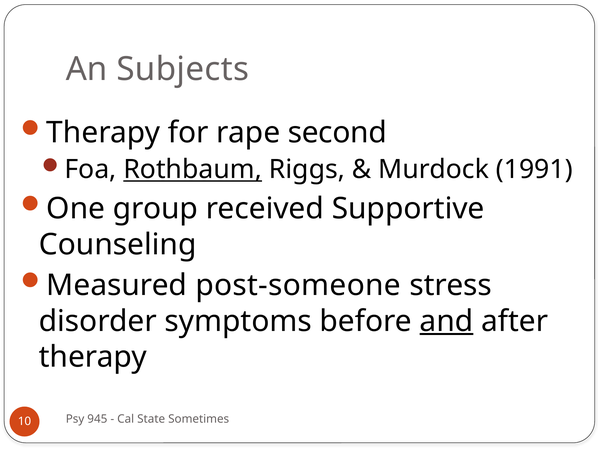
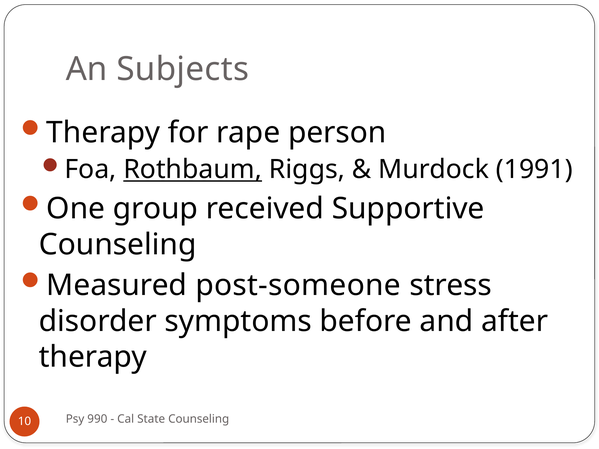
second: second -> person (337, 133)
and underline: present -> none (446, 321)
945: 945 -> 990 (97, 419)
State Sometimes: Sometimes -> Counseling (199, 419)
